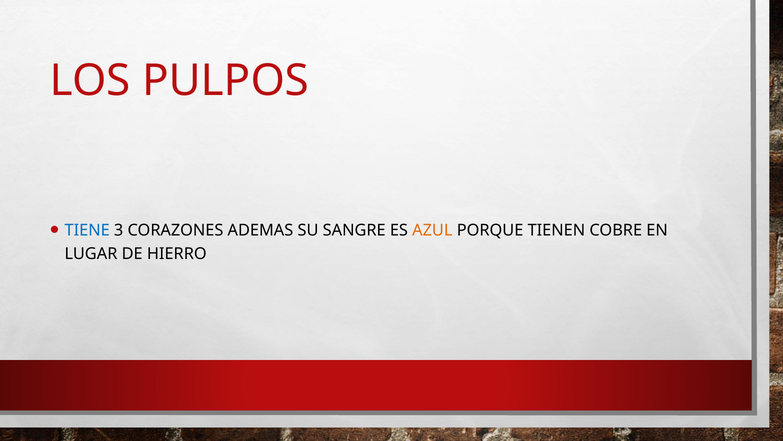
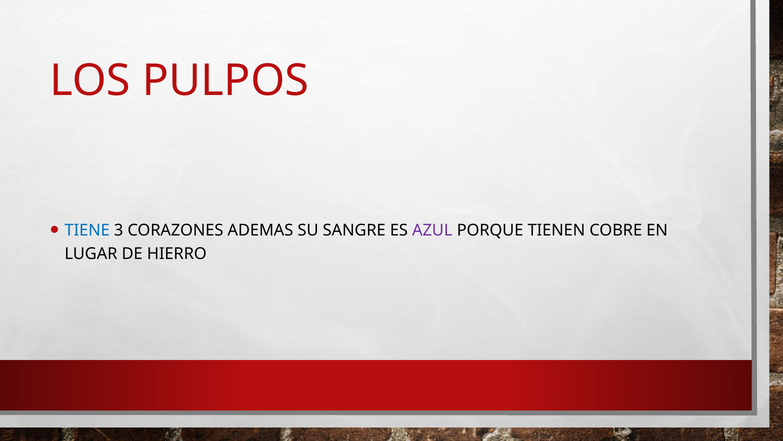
AZUL colour: orange -> purple (432, 230)
